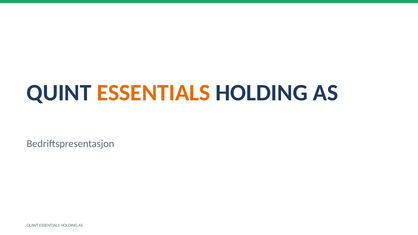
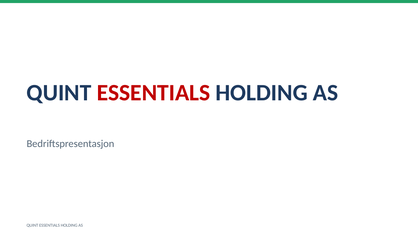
ESSENTIALS colour: orange -> red (153, 93)
